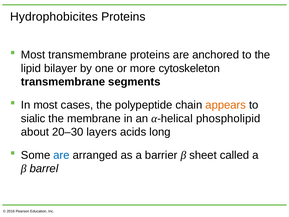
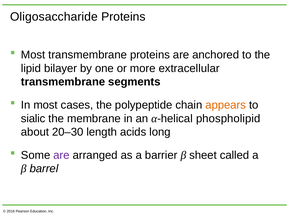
Hydrophobicites: Hydrophobicites -> Oligosaccharide (54, 17)
cytoskeleton: cytoskeleton -> extracellular (189, 68)
layers: layers -> length (102, 132)
are colour: blue -> purple (61, 155)
